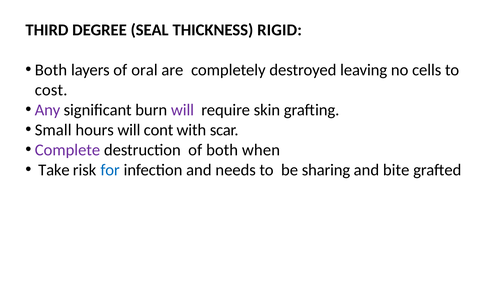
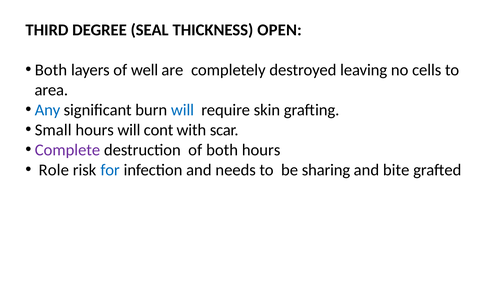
RIGID: RIGID -> OPEN (280, 30)
oral: oral -> well (145, 70)
cost: cost -> area (51, 90)
Any colour: purple -> blue (47, 110)
will colour: purple -> blue (183, 110)
both when: when -> hours (261, 150)
Take: Take -> Role (54, 170)
